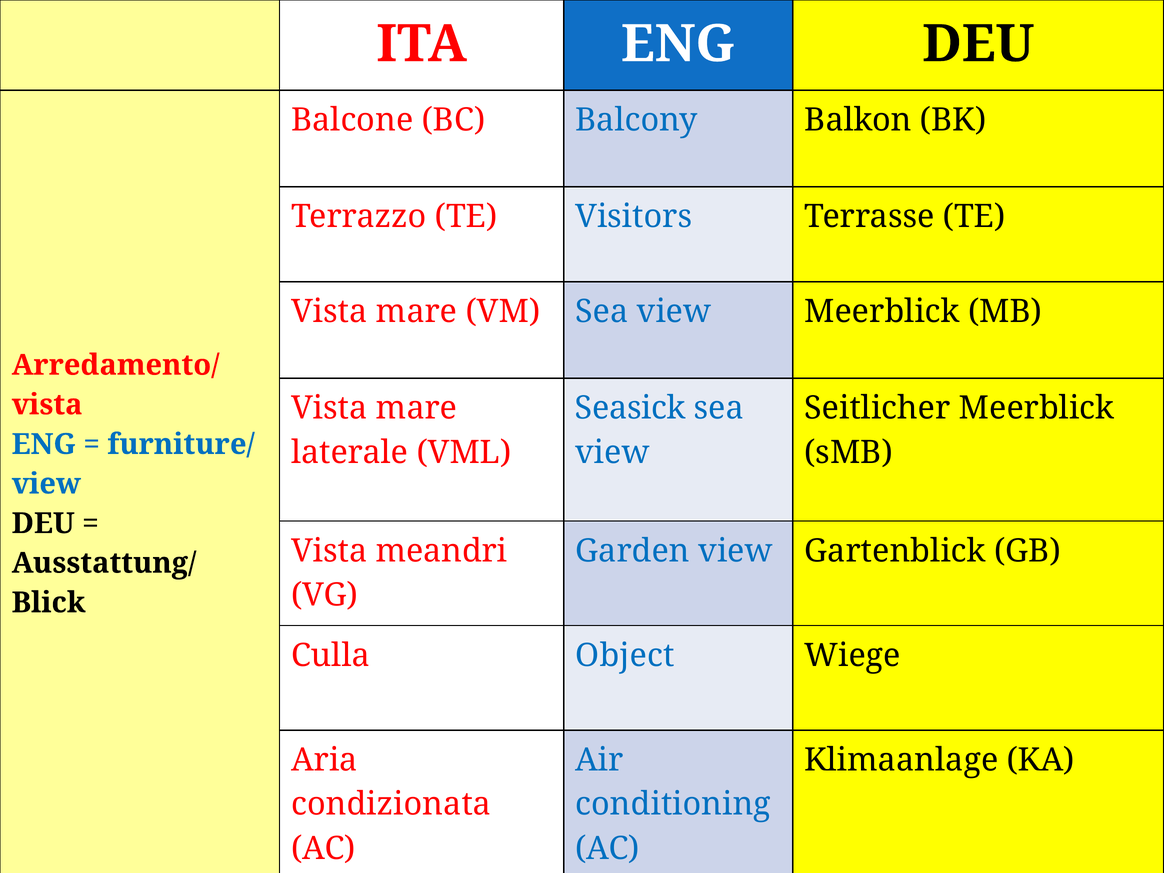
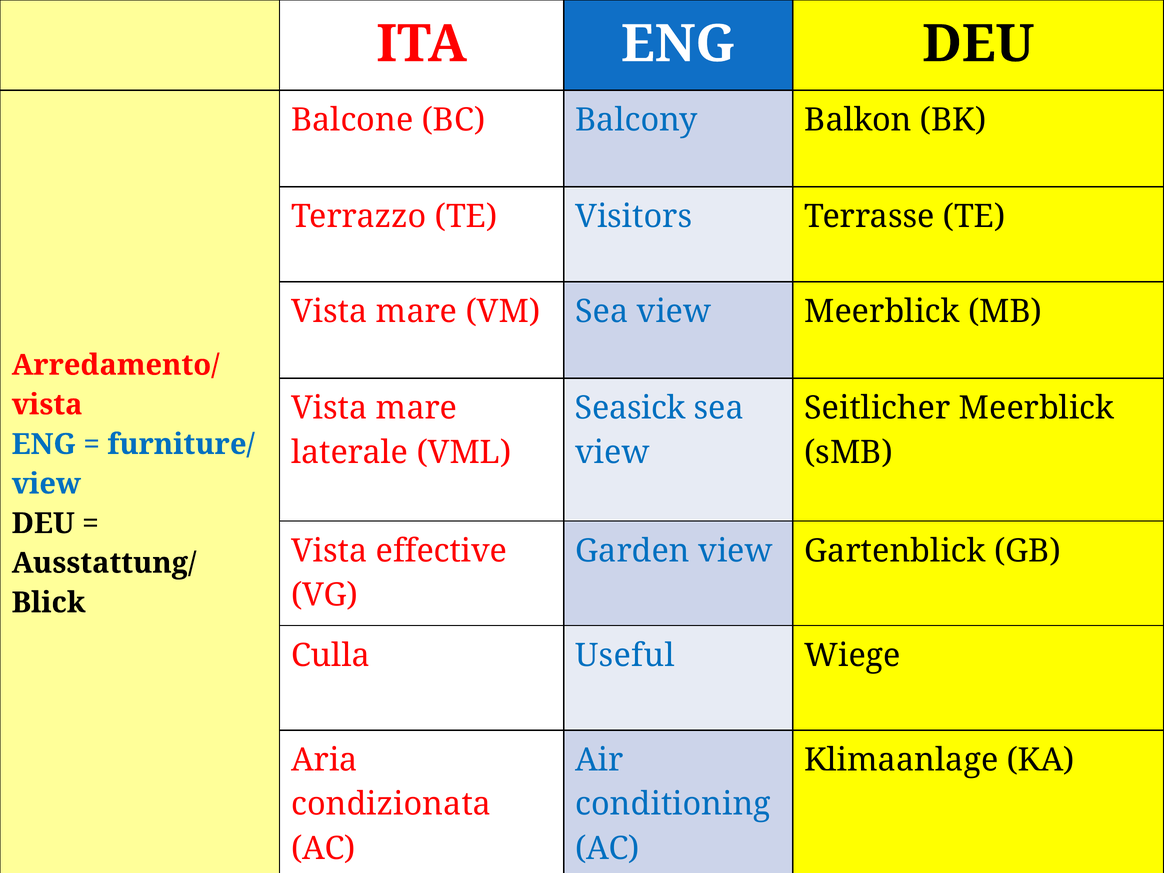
meandri: meandri -> effective (441, 551)
Object: Object -> Useful (625, 655)
